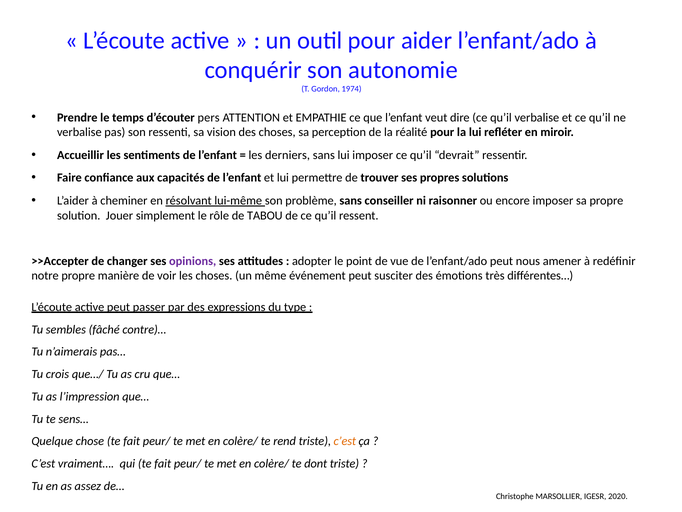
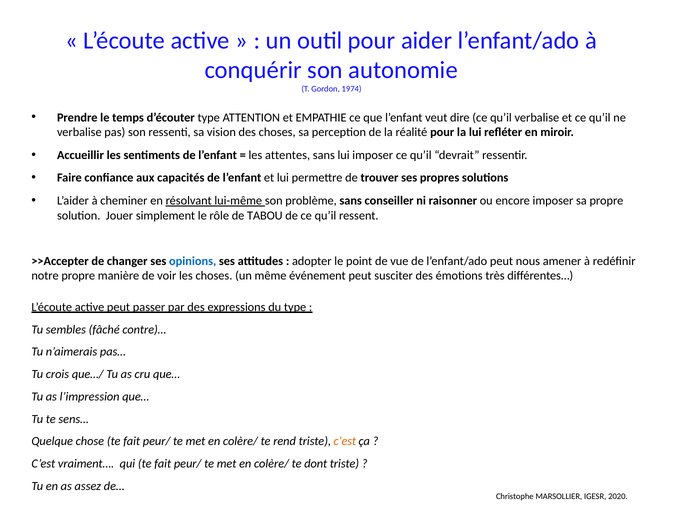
d’écouter pers: pers -> type (209, 117)
derniers: derniers -> attentes (288, 155)
opinions colour: purple -> blue (193, 261)
